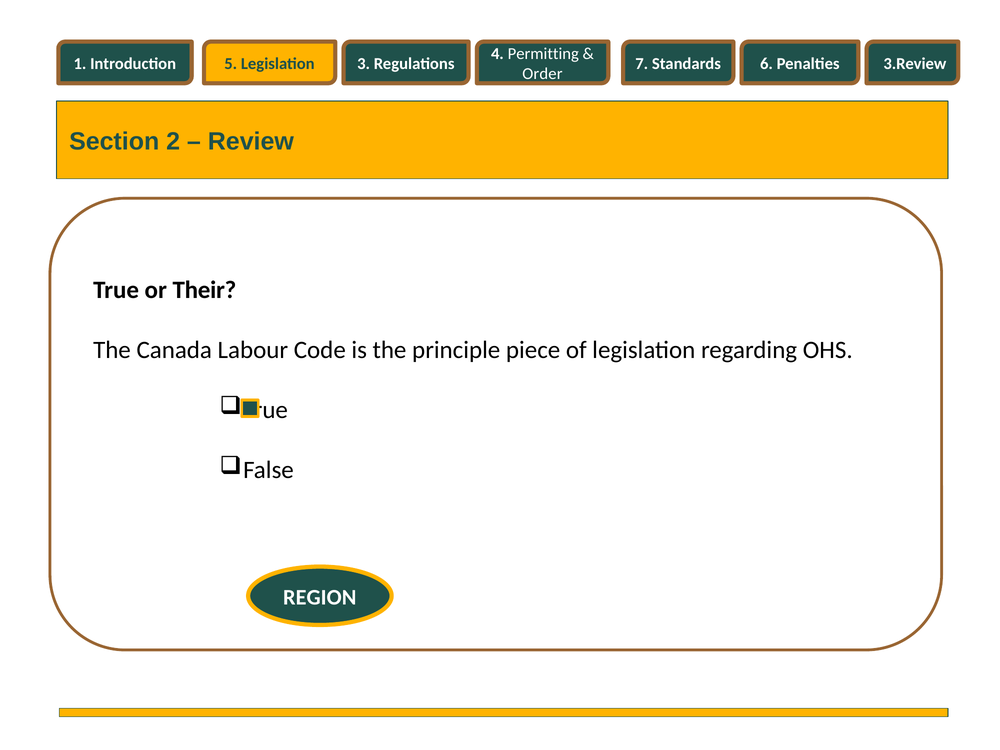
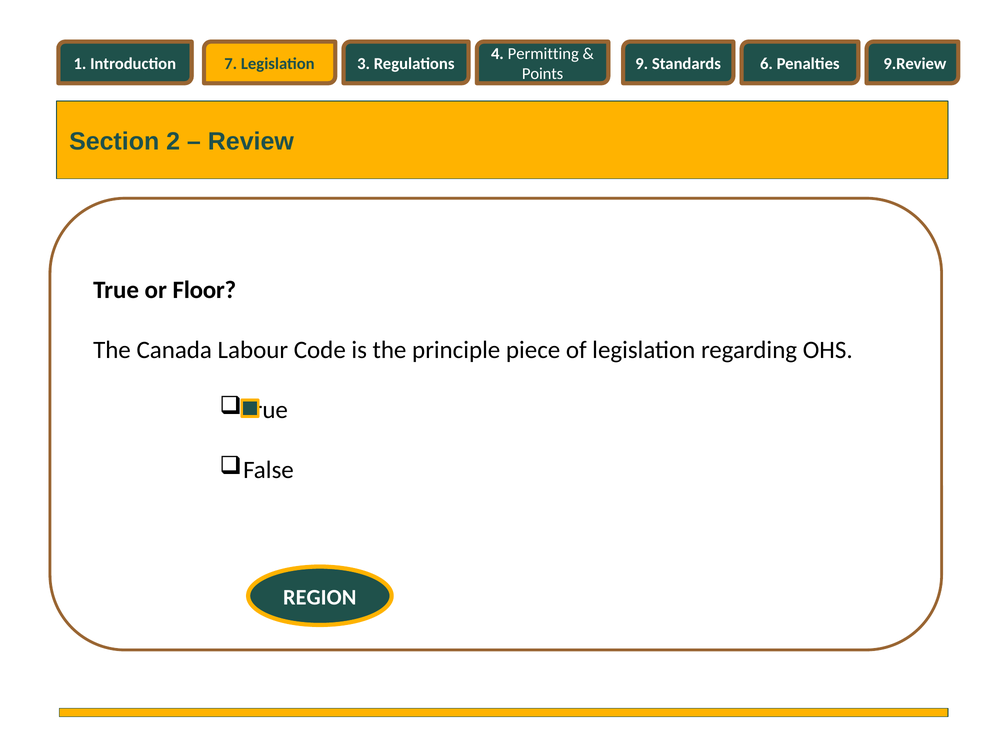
5: 5 -> 7 (231, 64)
7: 7 -> 9 (642, 64)
3.Review: 3.Review -> 9.Review (915, 64)
Order: Order -> Points (543, 74)
Their: Their -> Floor (204, 290)
